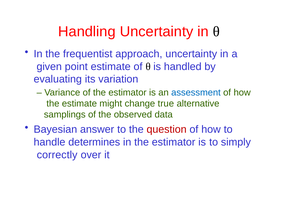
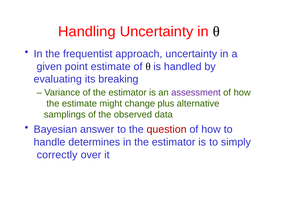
variation: variation -> breaking (118, 79)
assessment colour: blue -> purple (196, 92)
true: true -> plus (166, 103)
